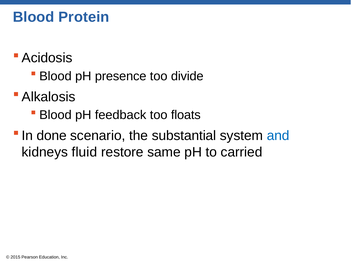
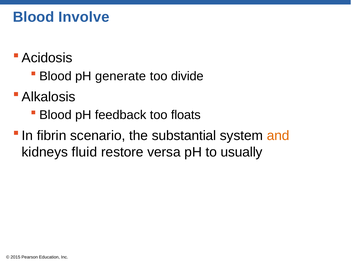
Protein: Protein -> Involve (84, 17)
presence: presence -> generate (121, 76)
done: done -> fibrin (52, 136)
and colour: blue -> orange (278, 136)
same: same -> versa (164, 152)
carried: carried -> usually (242, 152)
